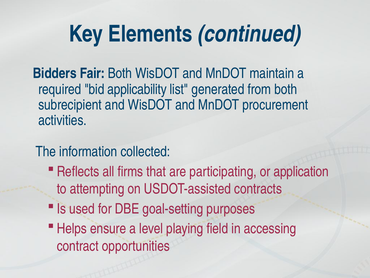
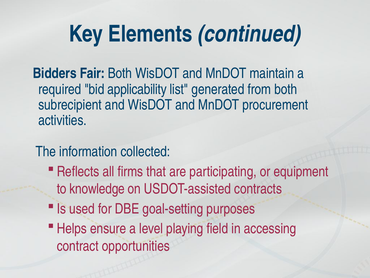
application: application -> equipment (301, 171)
attempting: attempting -> knowledge (97, 189)
